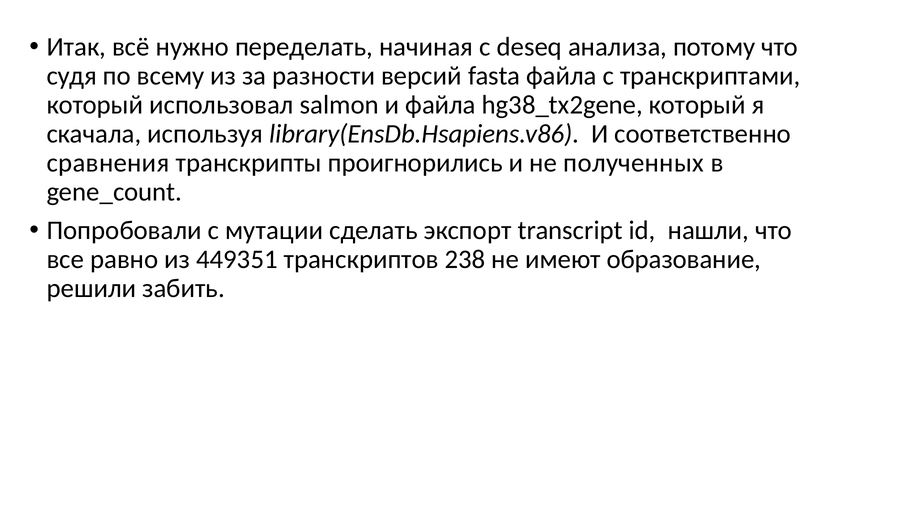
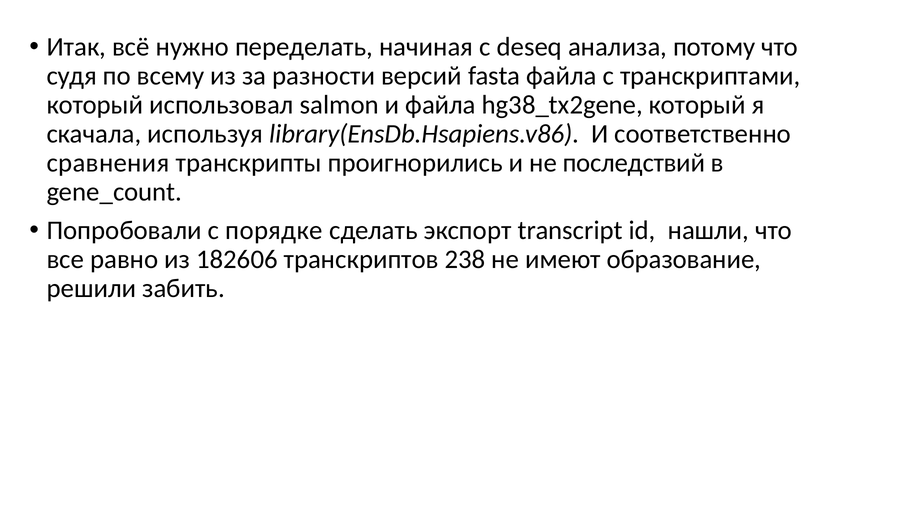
полученных: полученных -> последствий (634, 163)
мутации: мутации -> порядке (274, 231)
449351: 449351 -> 182606 (237, 260)
